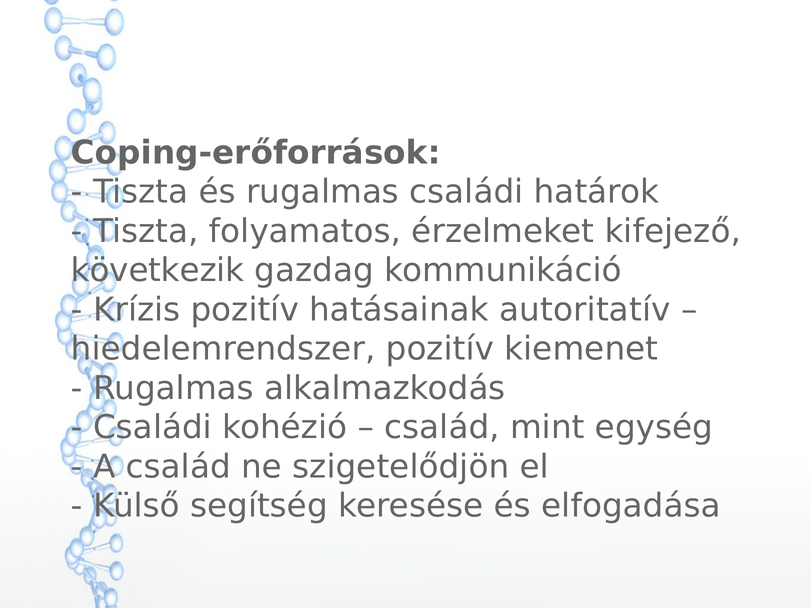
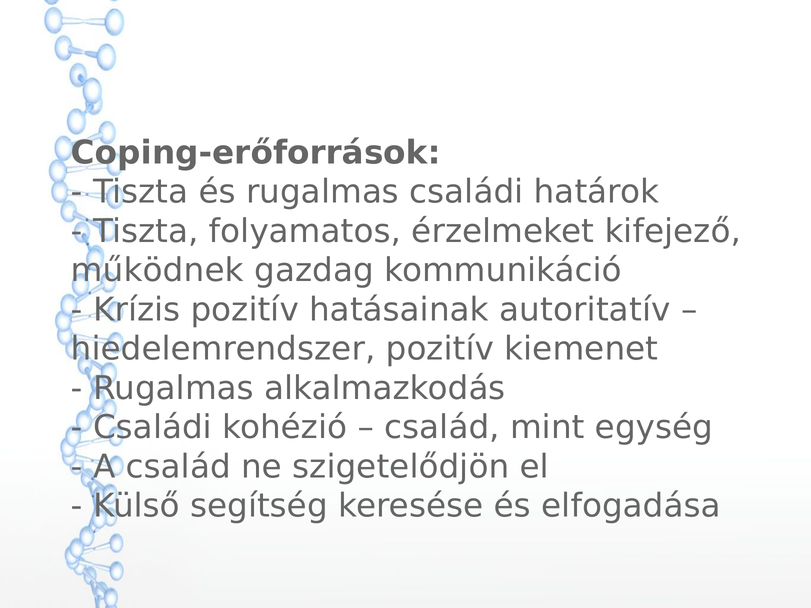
következik: következik -> működnek (157, 271)
